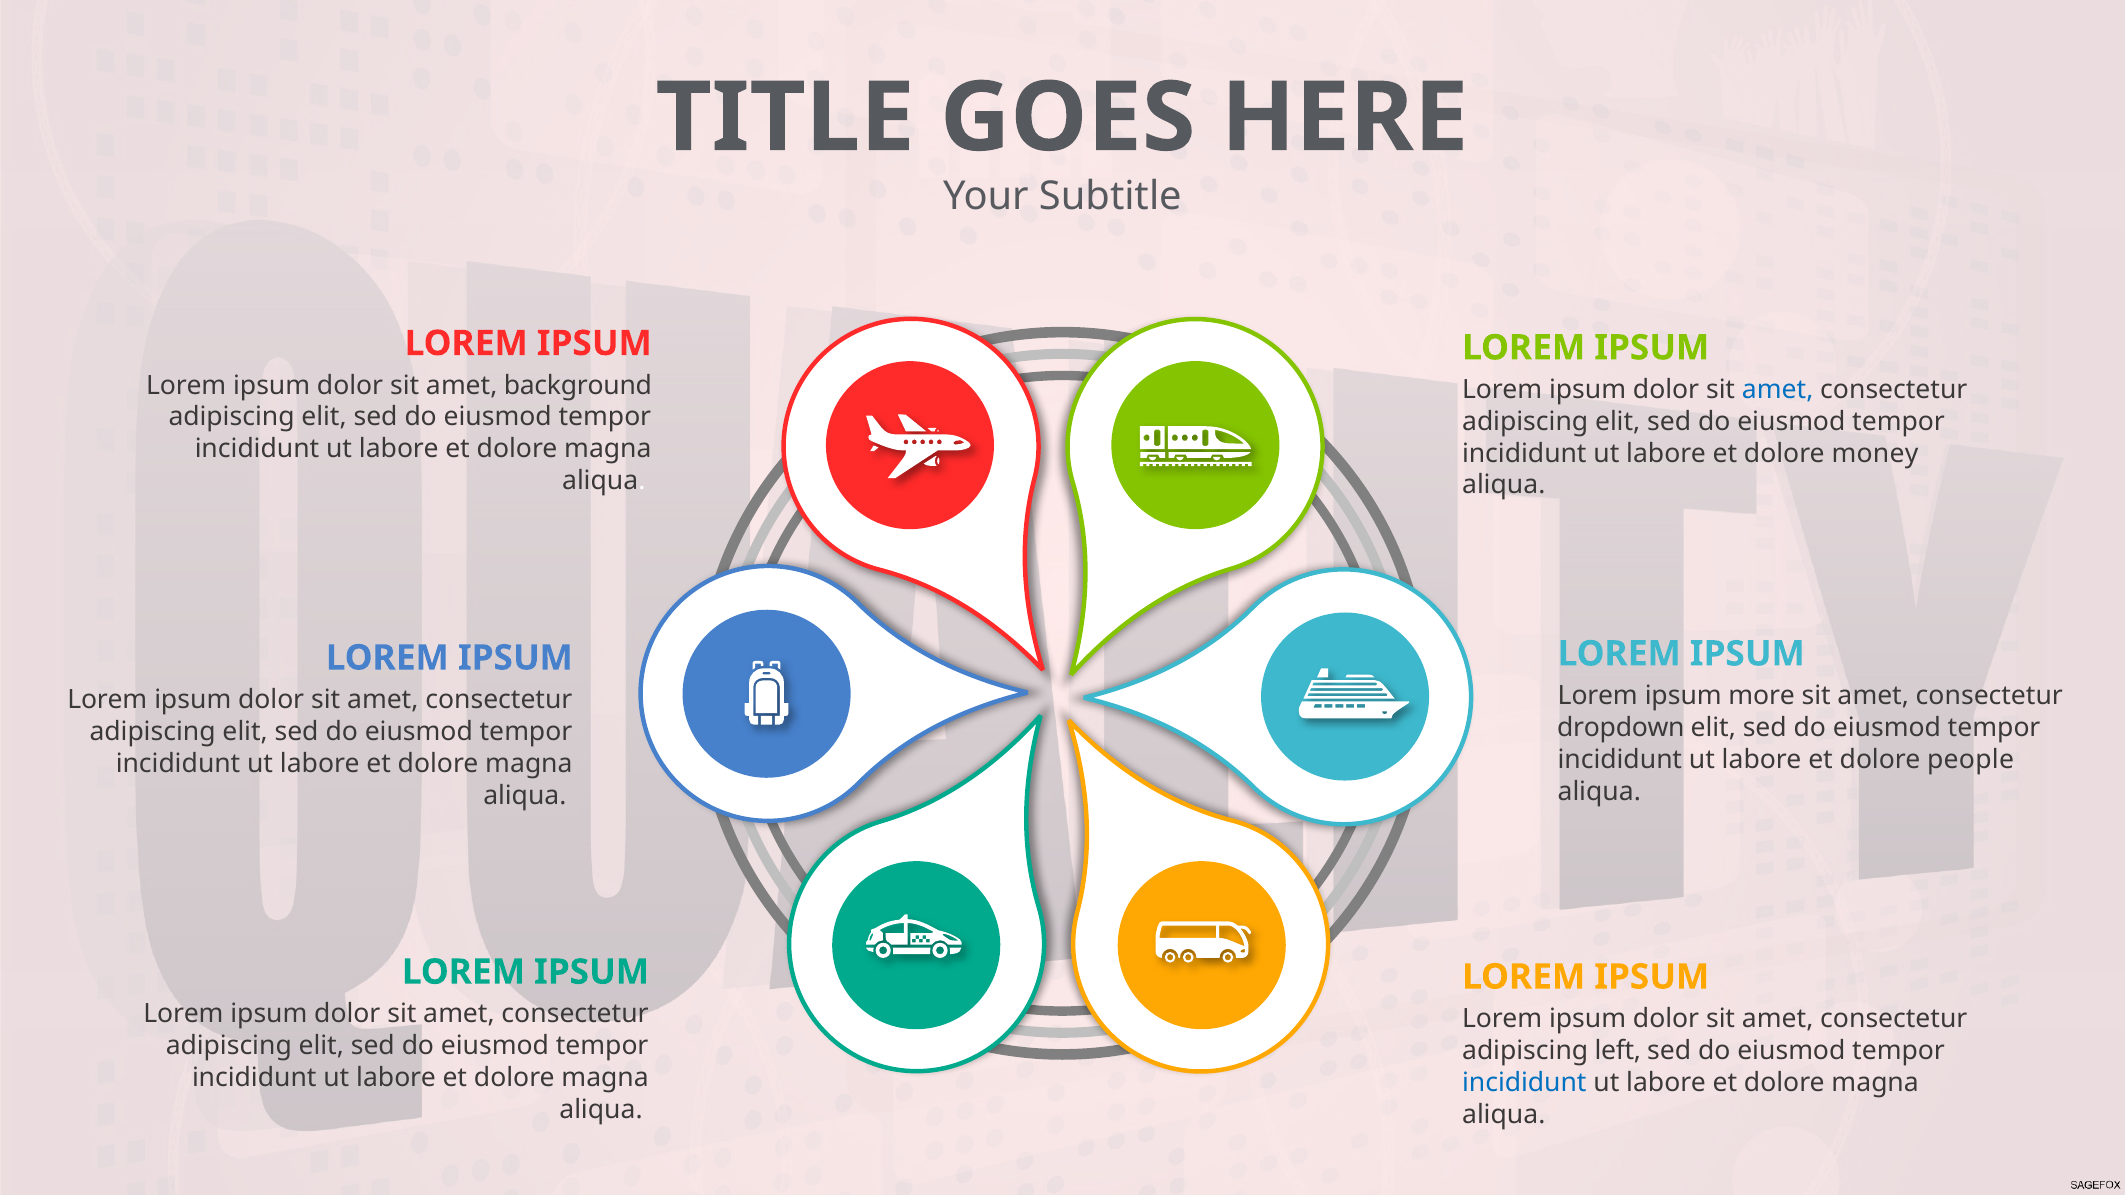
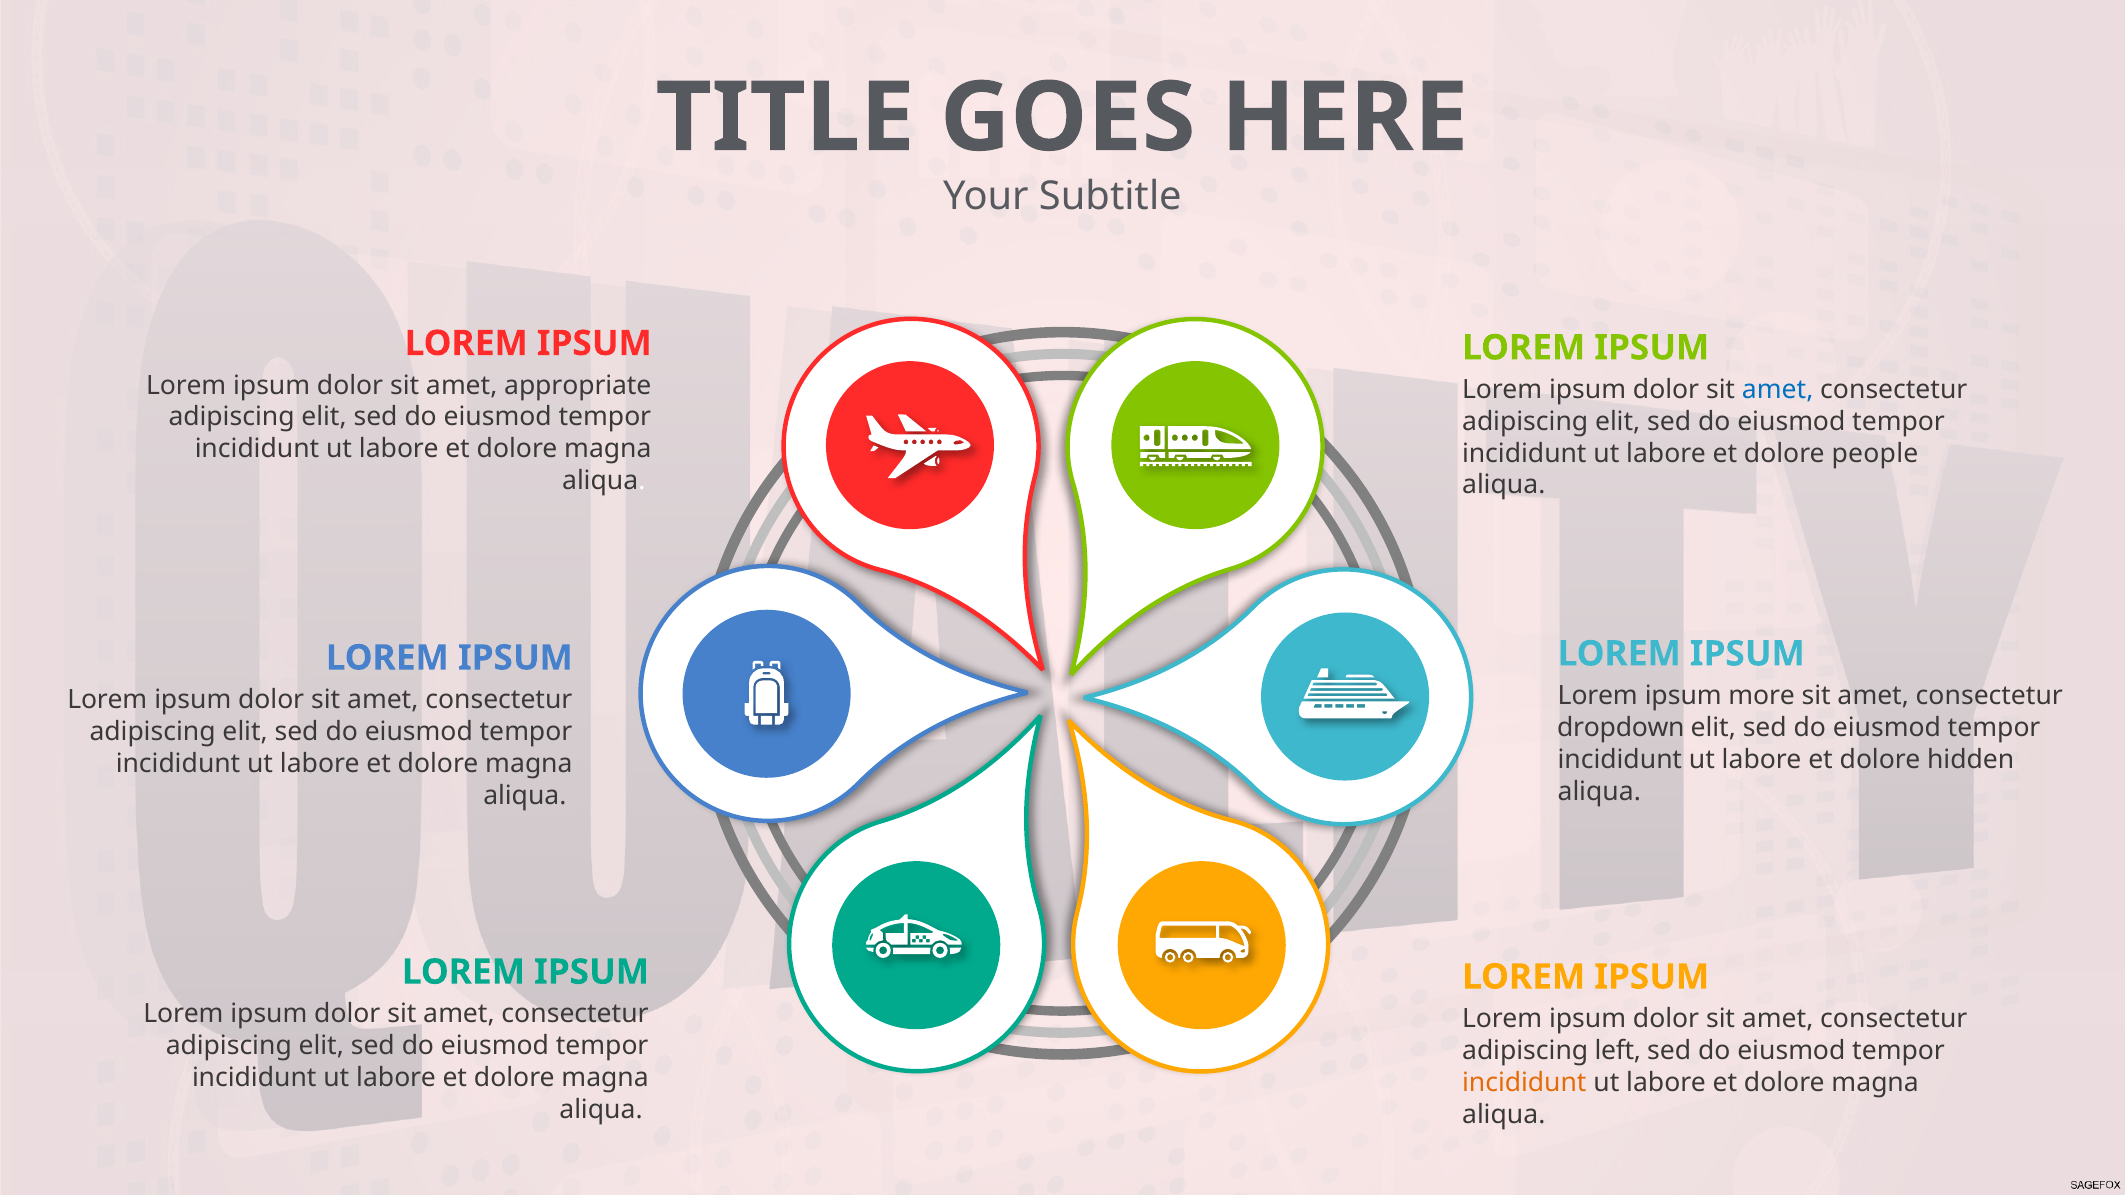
background: background -> appropriate (578, 385)
money: money -> people (1875, 453)
people: people -> hidden (1971, 760)
incididunt colour: blue -> orange (1524, 1083)
